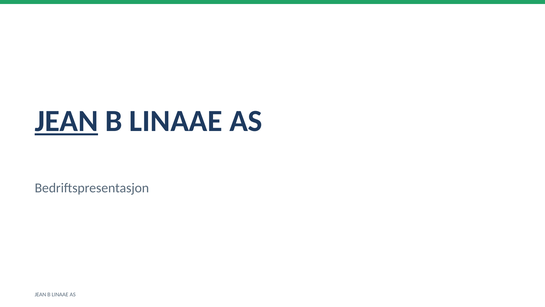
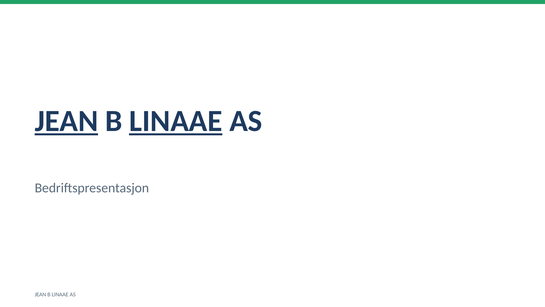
LINAAE underline: none -> present (176, 121)
